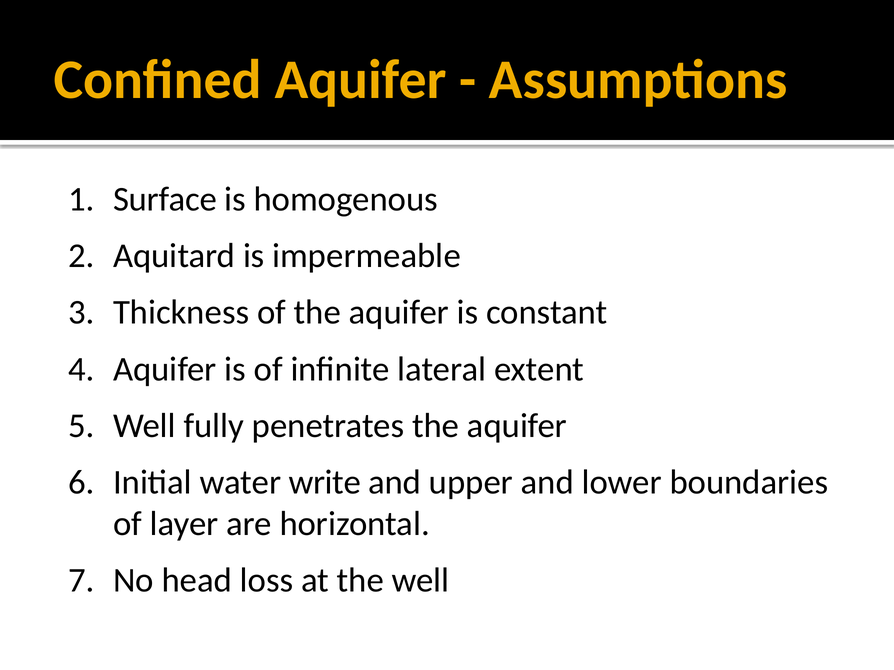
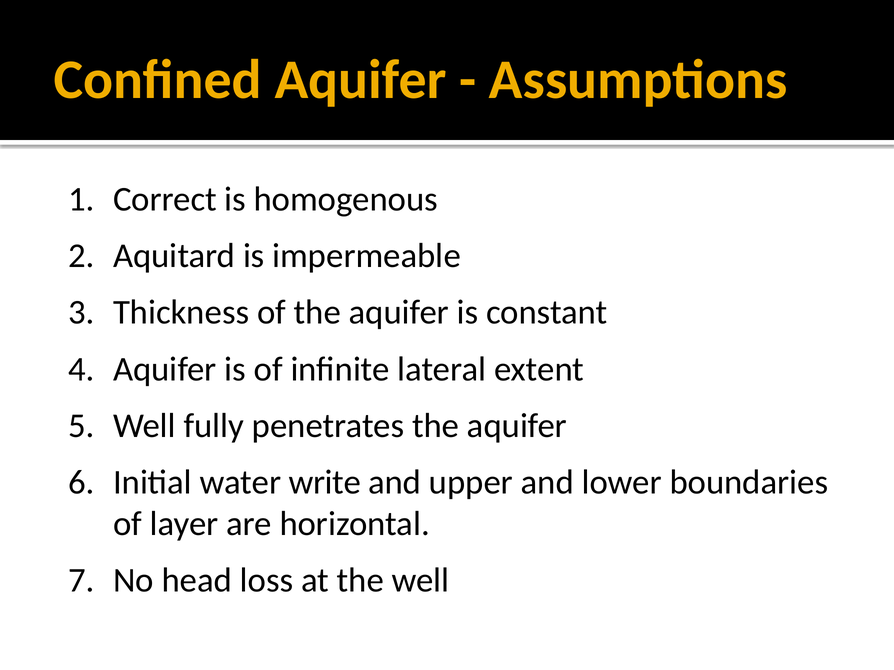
Surface: Surface -> Correct (165, 199)
